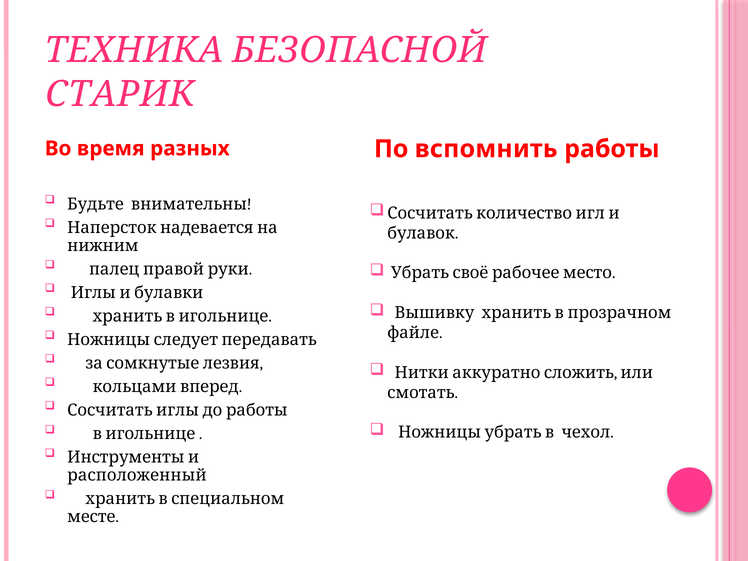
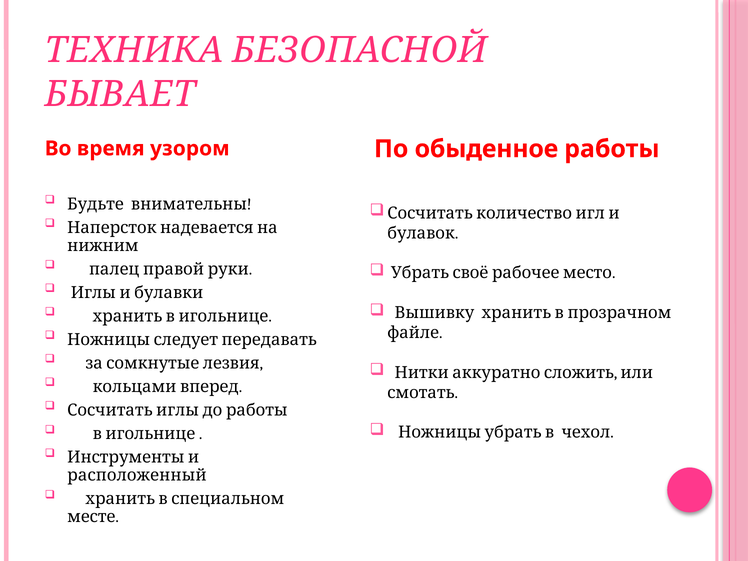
СТАРИК: СТАРИК -> БЫВАЕТ (120, 94)
вспомнить: вспомнить -> обыденное (486, 149)
разных: разных -> узором (190, 149)
